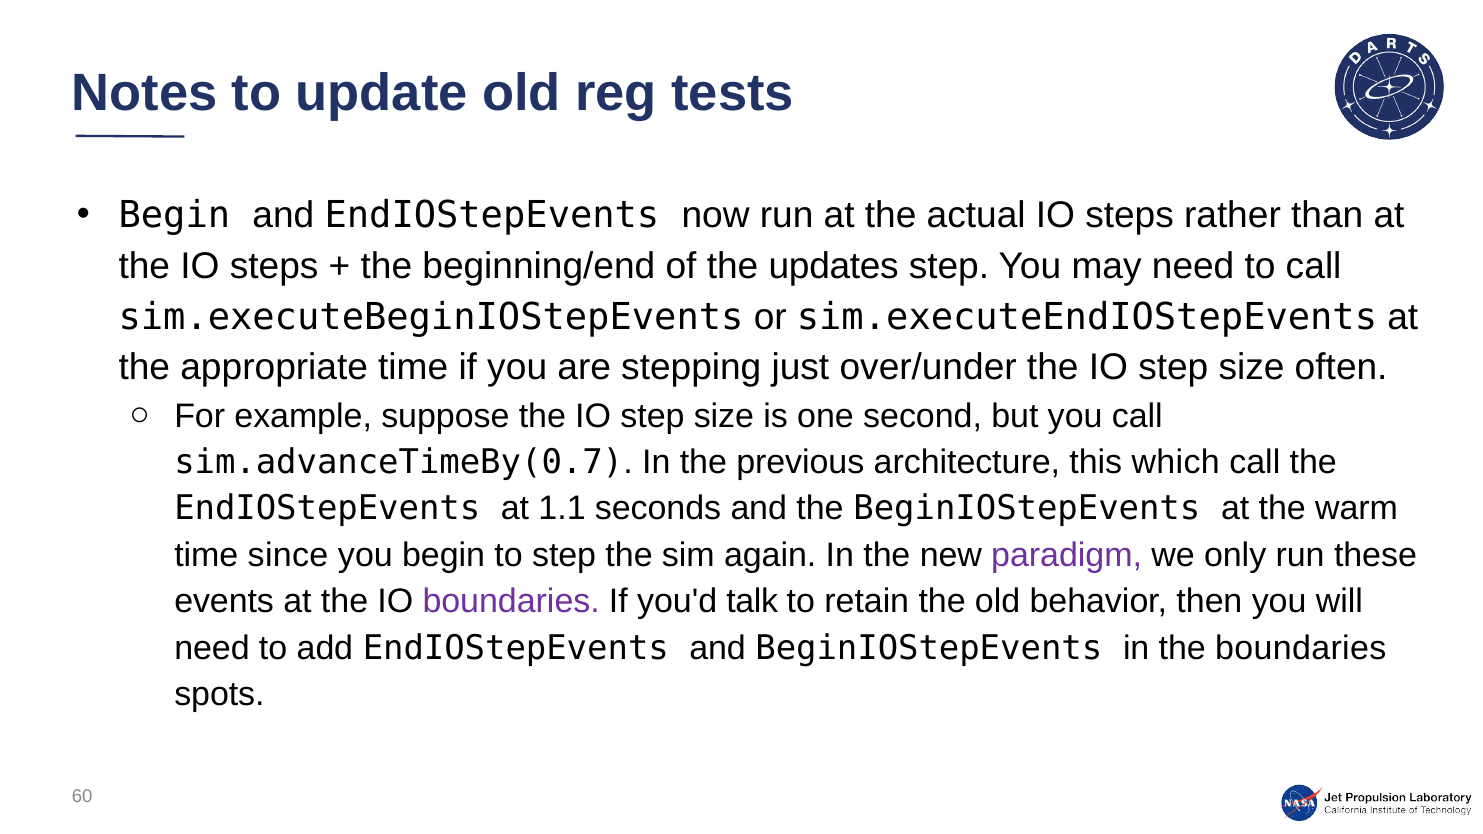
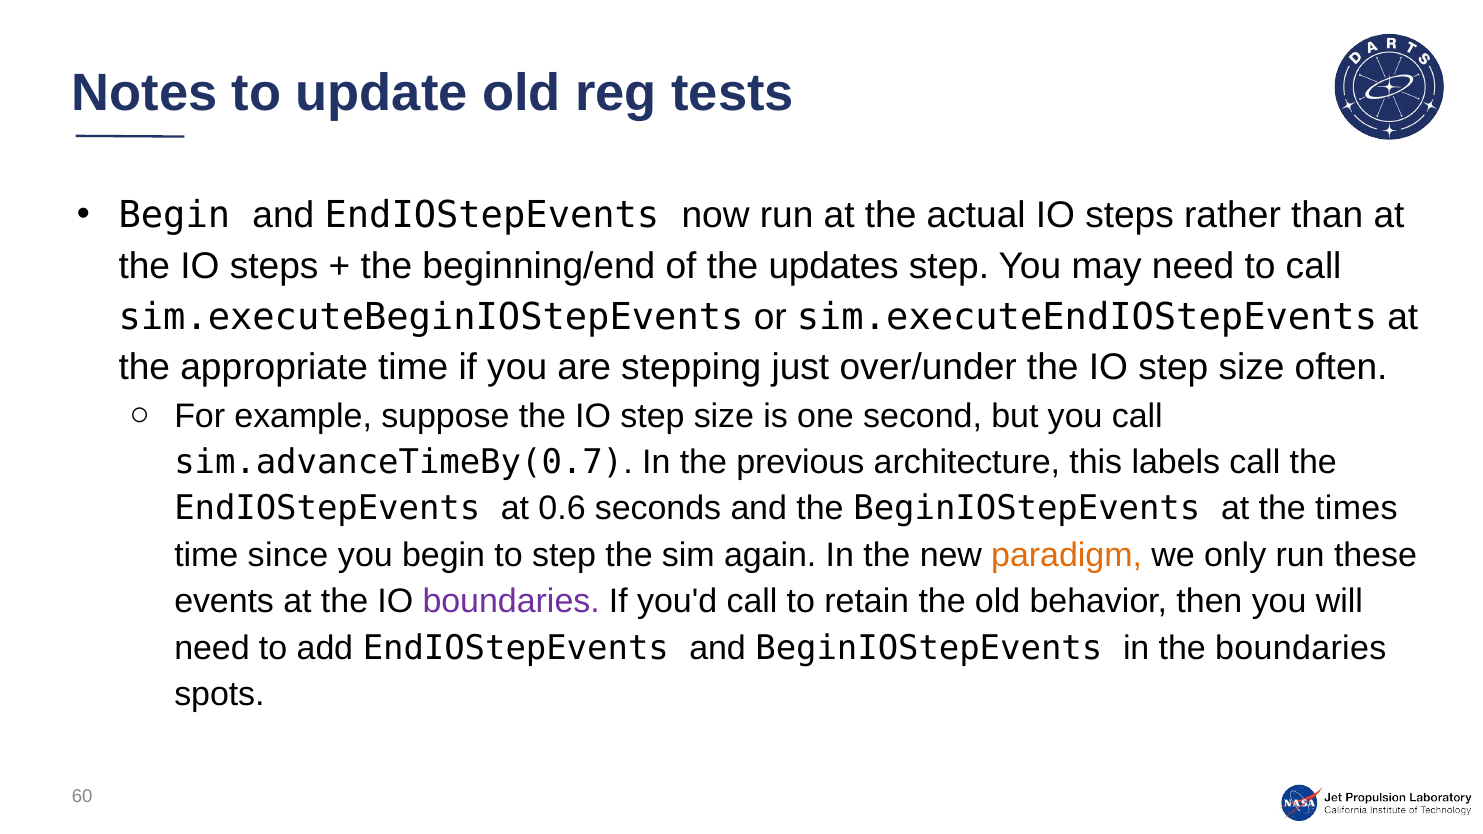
which: which -> labels (1176, 462)
1.1: 1.1 -> 0.6 (562, 509)
warm: warm -> times (1356, 509)
paradigm colour: purple -> orange (1067, 555)
you'd talk: talk -> call (752, 602)
